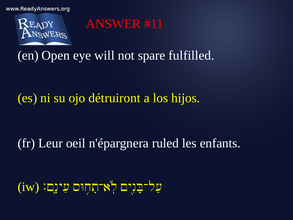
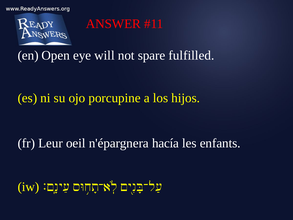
détruiront: détruiront -> porcupine (115, 98)
ruled: ruled -> hacía (165, 143)
